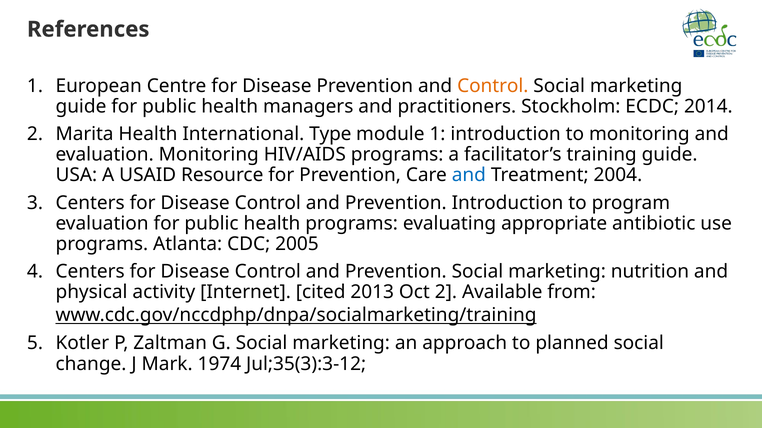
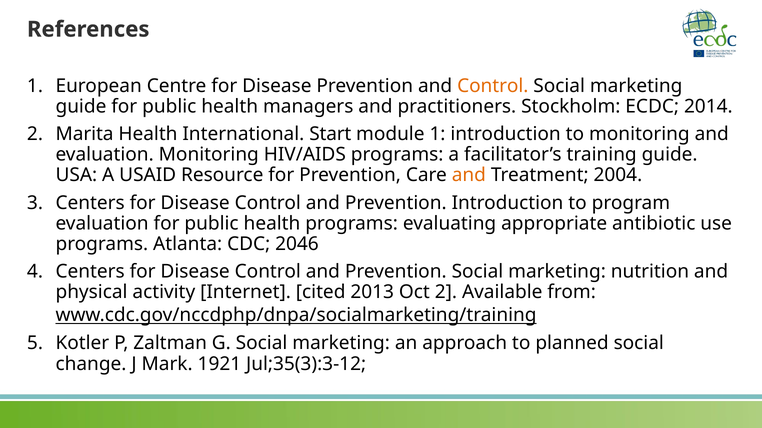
Type: Type -> Start (330, 134)
and colour: blue -> orange (469, 175)
2005: 2005 -> 2046 (297, 244)
1974: 1974 -> 1921 (219, 364)
